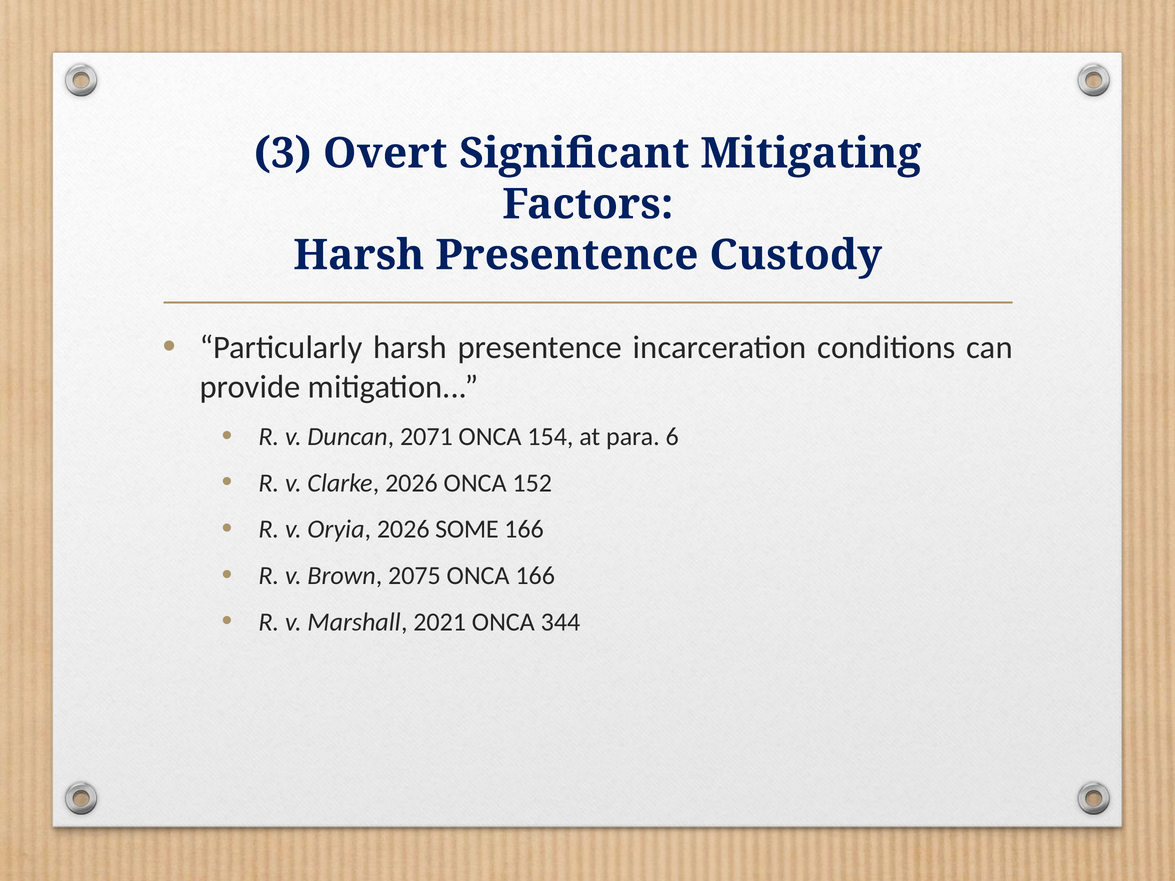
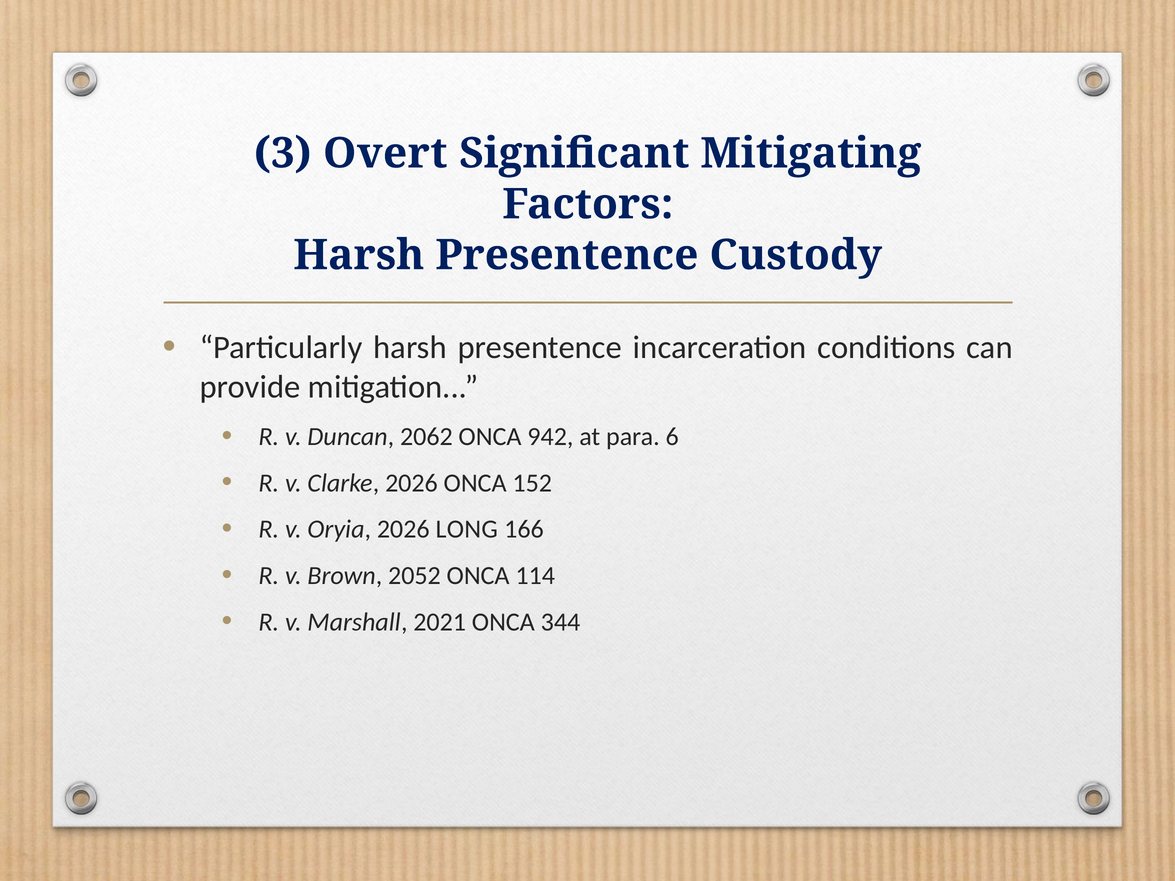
2071: 2071 -> 2062 (426, 437)
154: 154 -> 942 (550, 437)
SOME: SOME -> LONG (467, 529)
2075: 2075 -> 2052 (414, 576)
ONCA 166: 166 -> 114 (535, 576)
